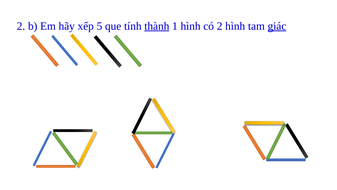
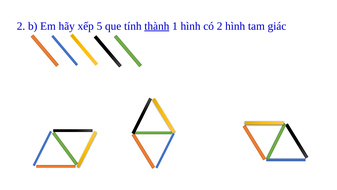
giác underline: present -> none (277, 26)
